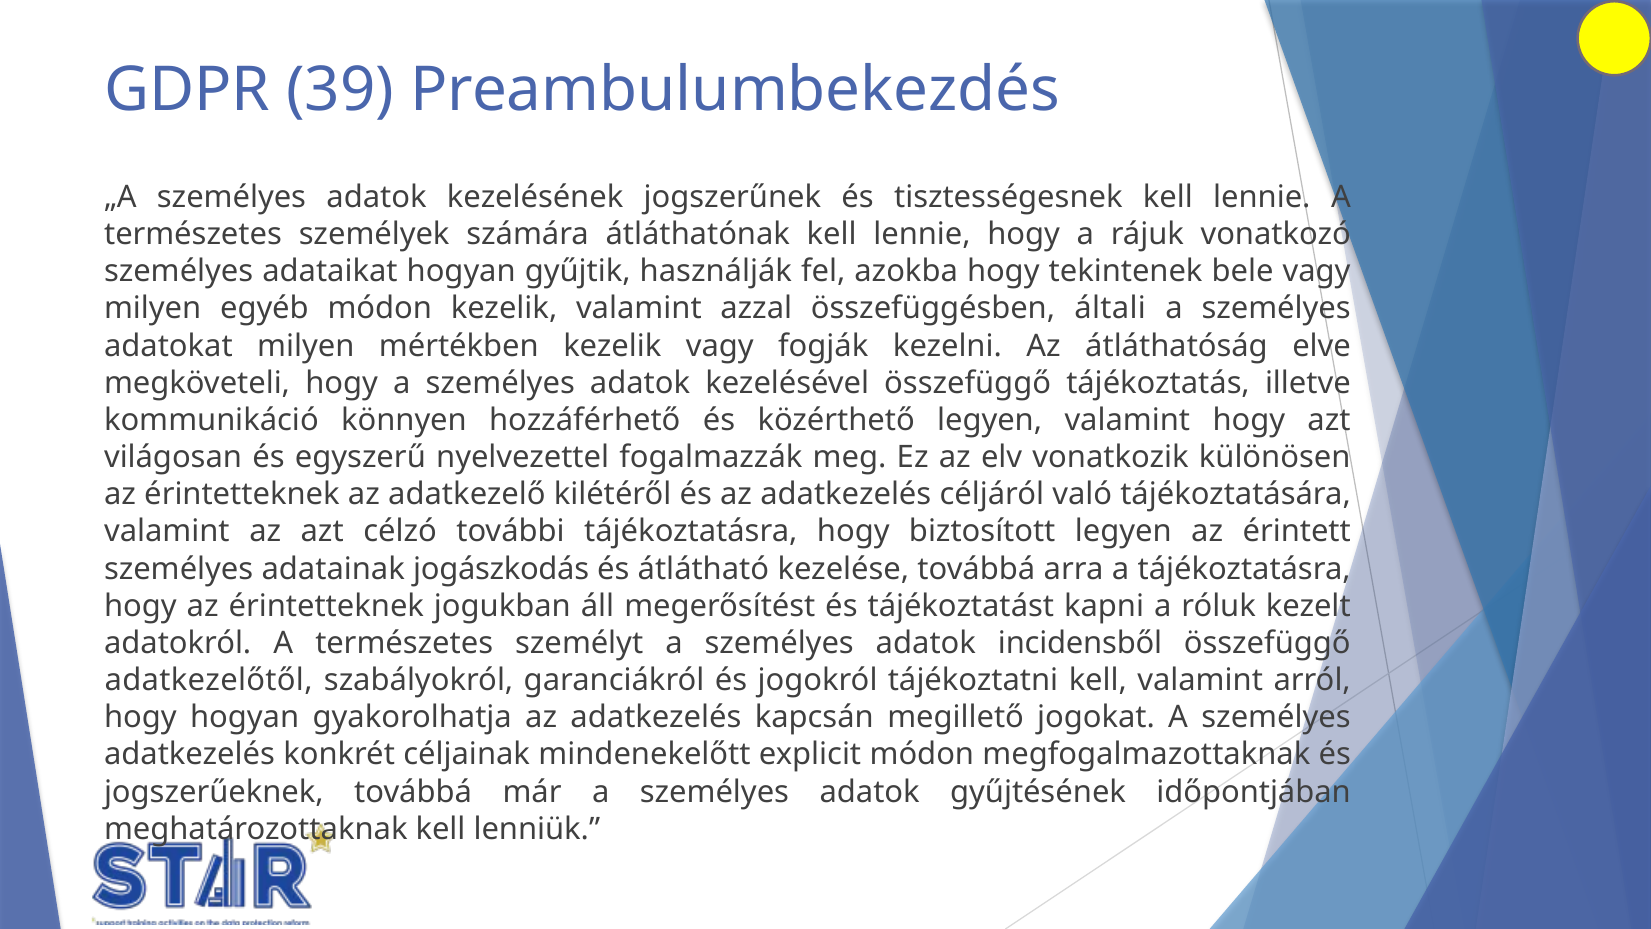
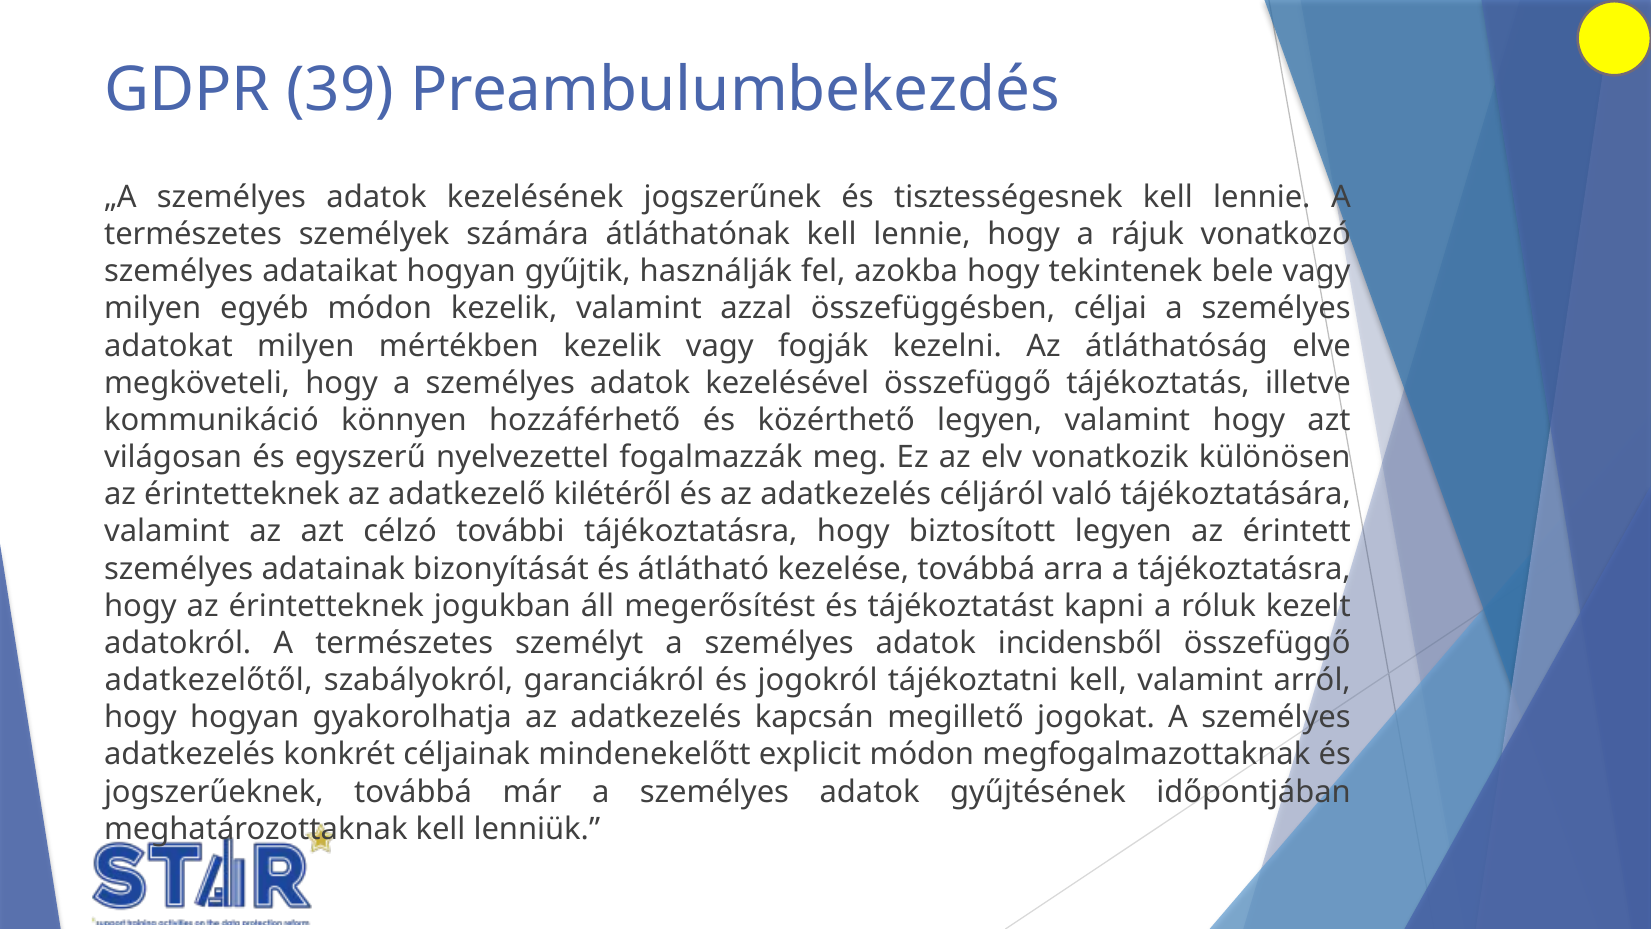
általi: általi -> céljai (1110, 309)
jogászkodás: jogászkodás -> bizonyítását (501, 569)
